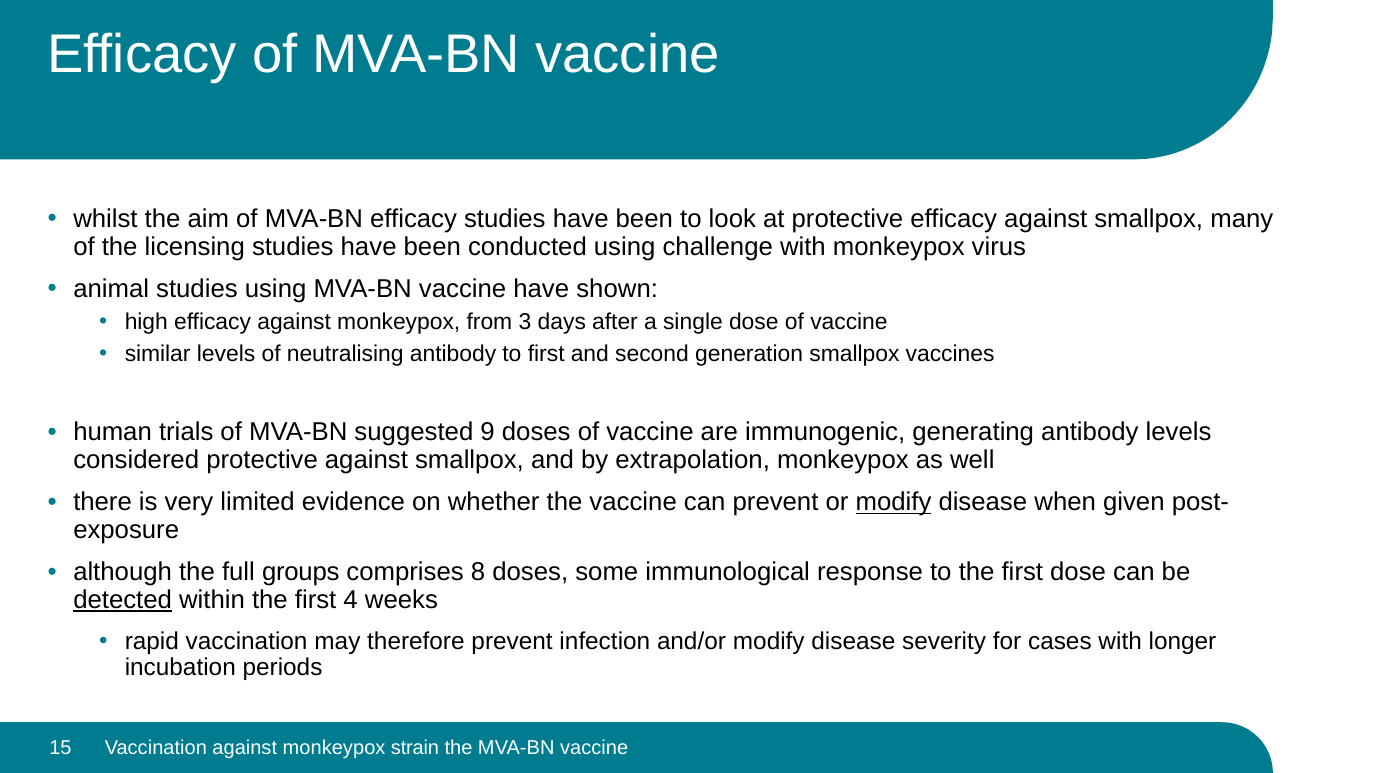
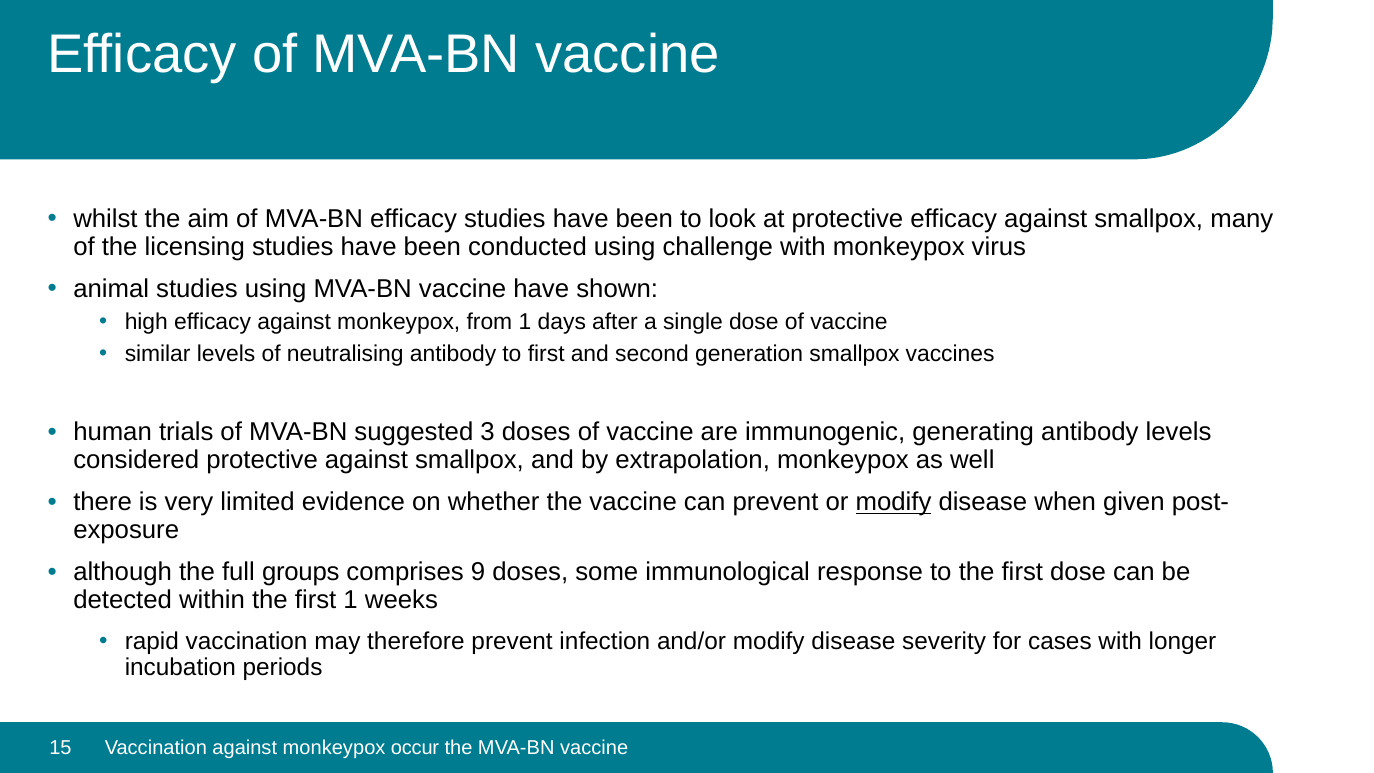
from 3: 3 -> 1 (525, 322)
9: 9 -> 3 (488, 432)
8: 8 -> 9 (478, 572)
detected underline: present -> none (123, 600)
first 4: 4 -> 1 (351, 600)
strain: strain -> occur (415, 748)
